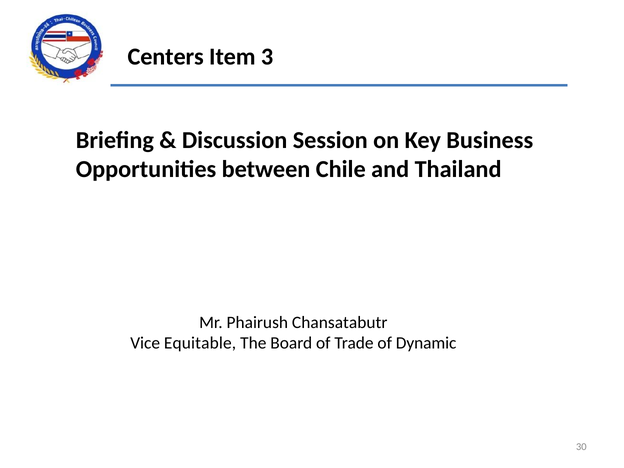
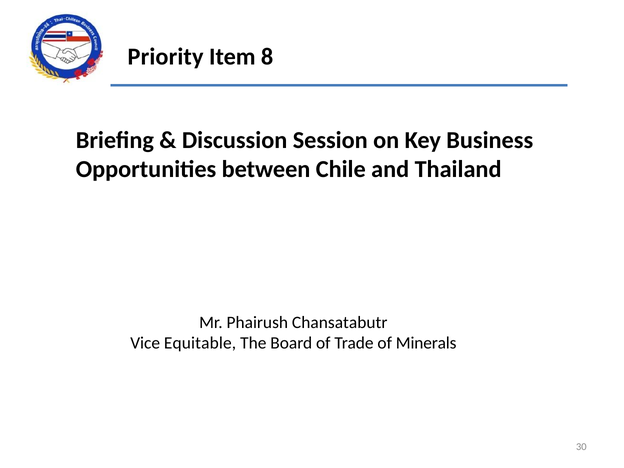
Centers: Centers -> Priority (166, 57)
3: 3 -> 8 (267, 57)
Dynamic: Dynamic -> Minerals (426, 343)
